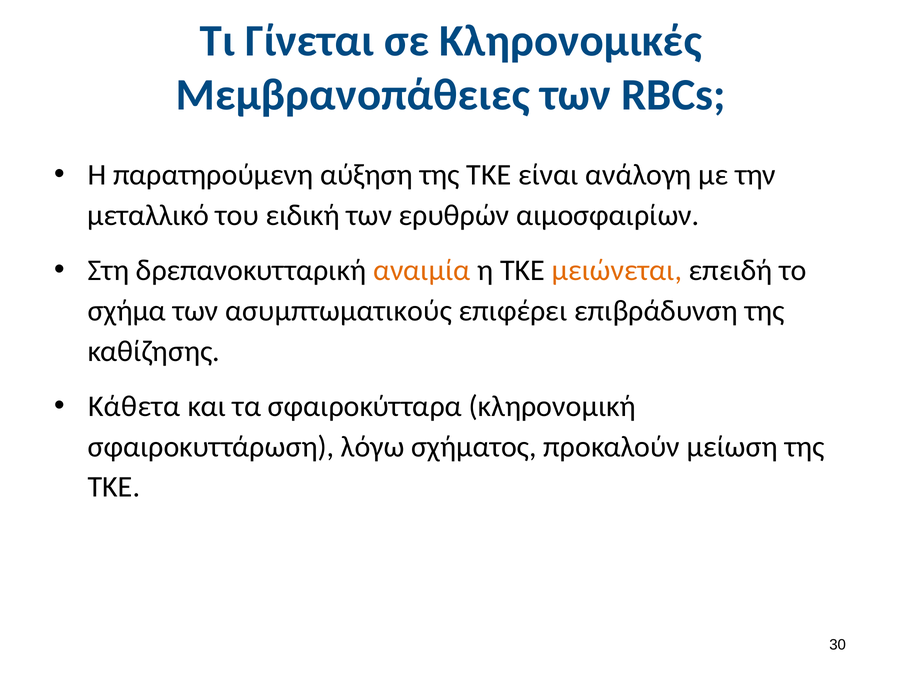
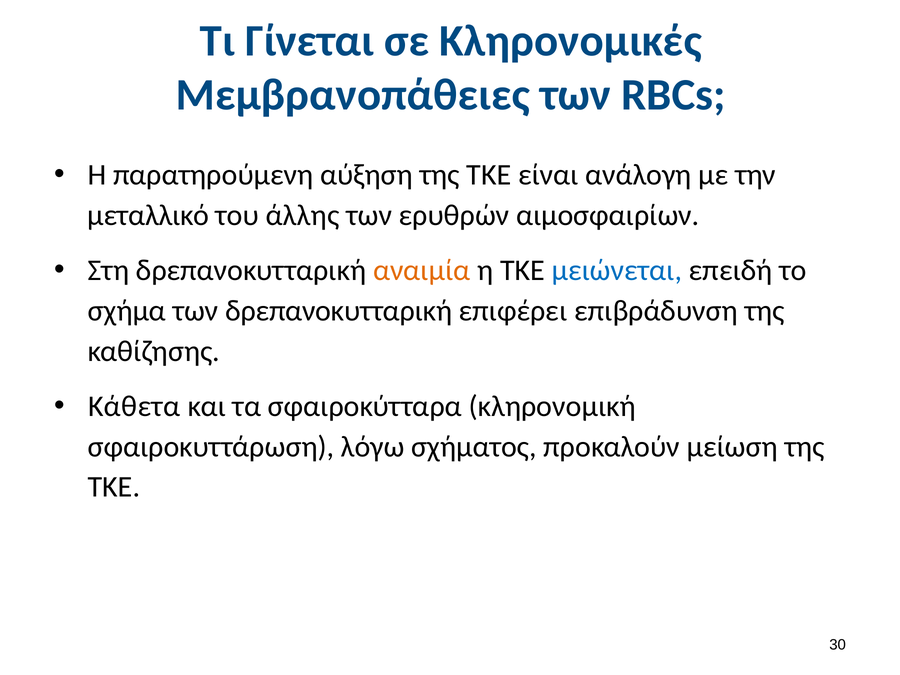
ειδική: ειδική -> άλλης (303, 215)
μειώνεται colour: orange -> blue (617, 271)
των ασυμπτωματικούς: ασυμπτωματικούς -> δρεπανοκυτταρική (339, 311)
